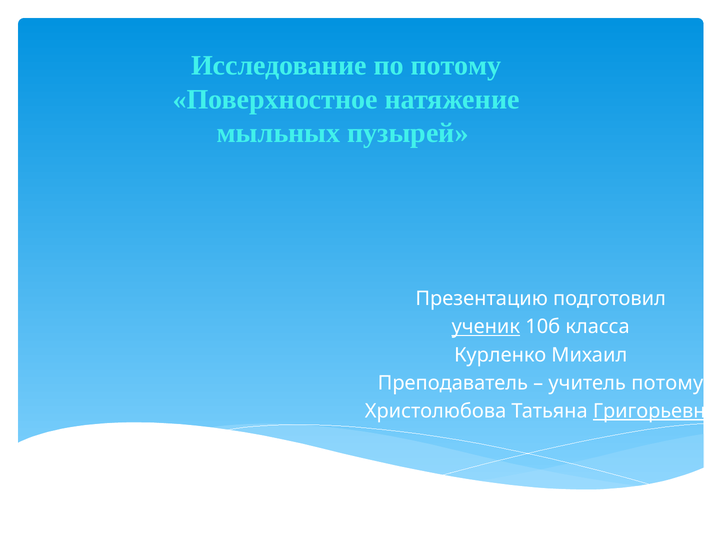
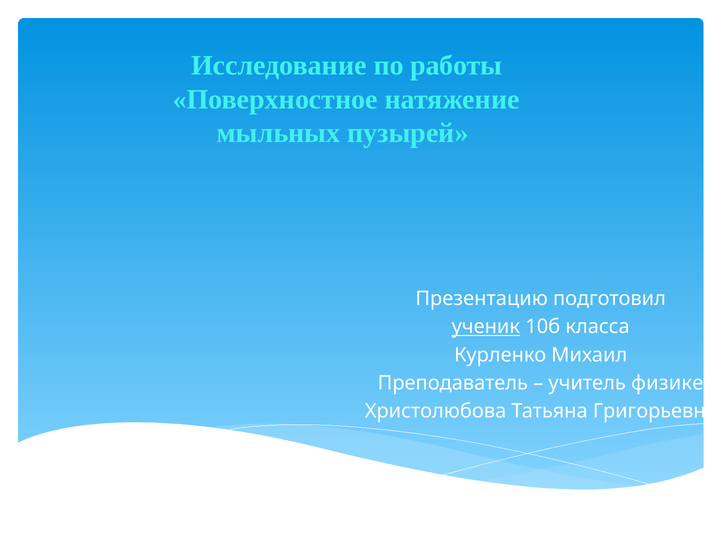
по потому: потому -> работы (456, 66)
учитель потому: потому -> физике (667, 383)
Григорьевна underline: present -> none (655, 411)
